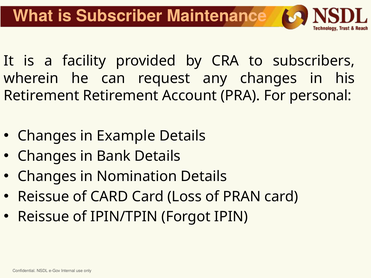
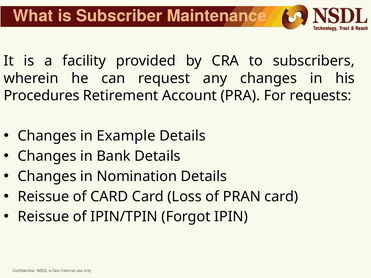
Retirement: Retirement -> Procedures (42, 96)
personal: personal -> requests (321, 96)
